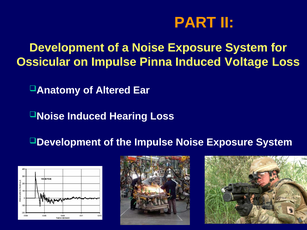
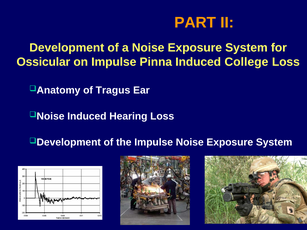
Voltage: Voltage -> College (246, 62)
Altered: Altered -> Tragus (113, 90)
